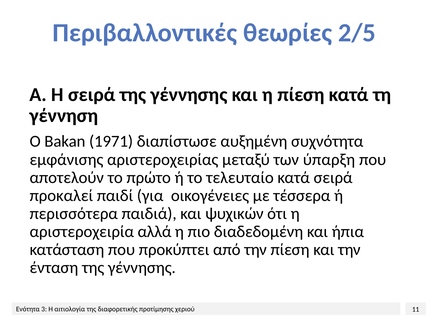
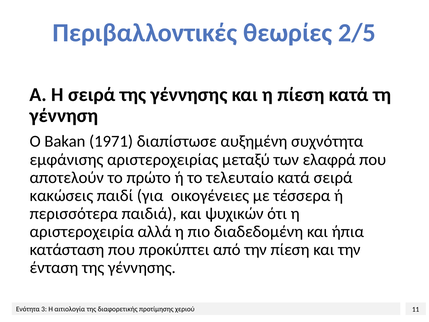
ύπαρξη: ύπαρξη -> ελαφρά (329, 159)
προκαλεί: προκαλεί -> κακώσεις (61, 195)
